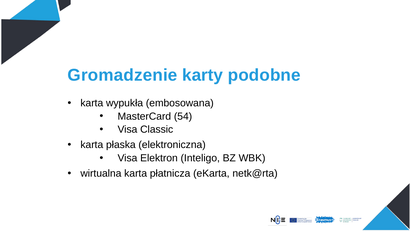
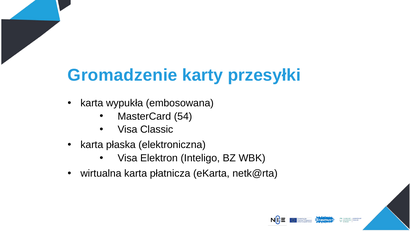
podobne: podobne -> przesyłki (264, 75)
